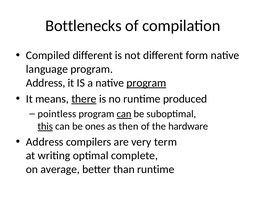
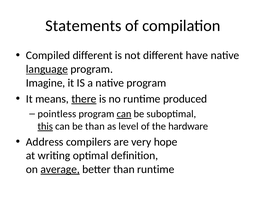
Bottlenecks: Bottlenecks -> Statements (83, 26)
form: form -> have (197, 56)
language underline: none -> present (47, 69)
Address: Address -> Imagine (46, 83)
program underline: present -> none (146, 83)
be ones: ones -> than (95, 127)
then: then -> level (128, 127)
term: term -> hope (166, 142)
complete: complete -> definition (135, 156)
average underline: none -> present (60, 170)
